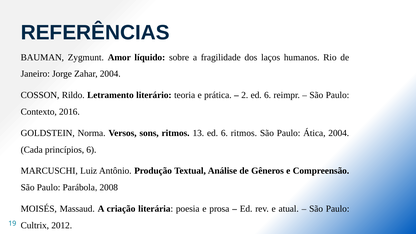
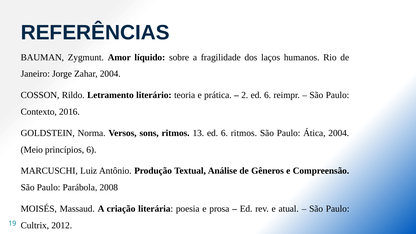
Cada: Cada -> Meio (32, 150)
